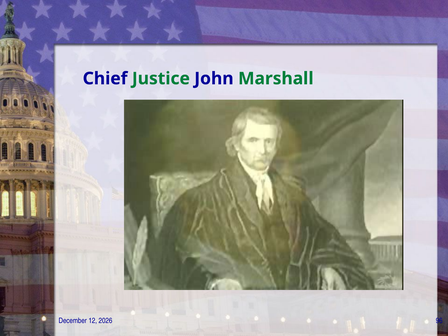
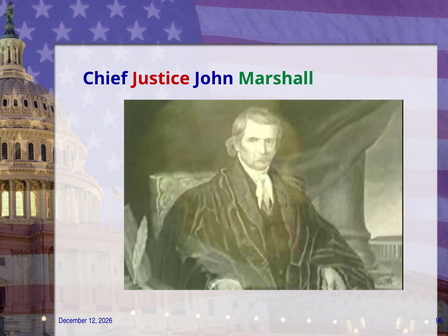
Justice colour: green -> red (161, 79)
